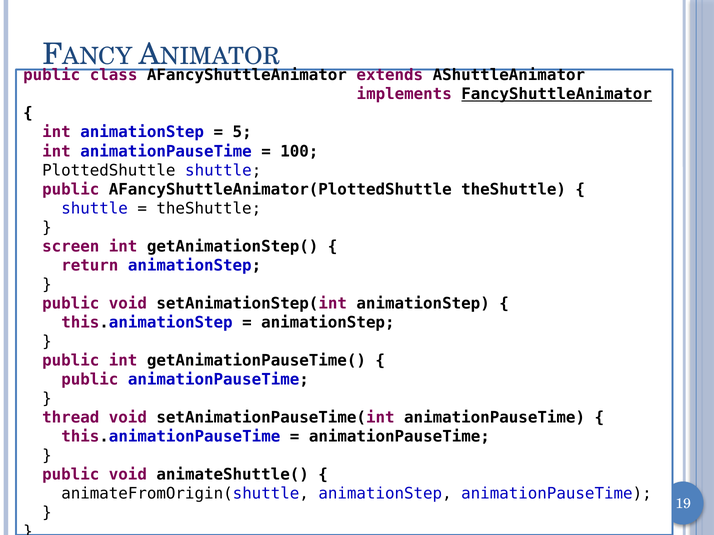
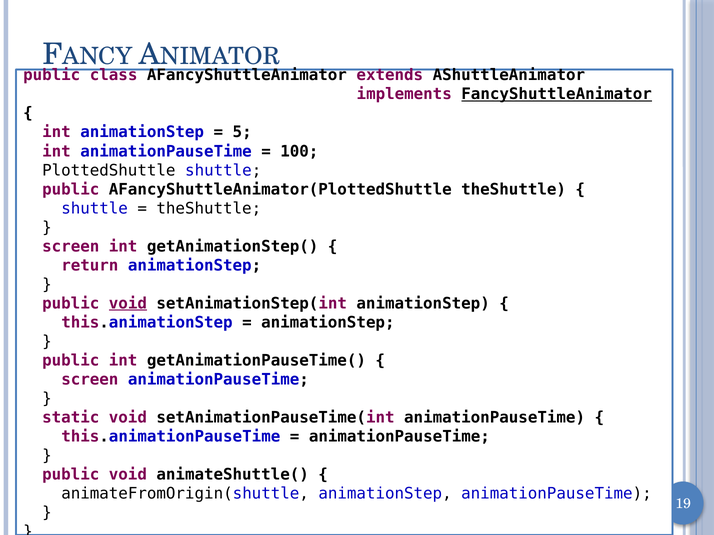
void underline: none -> present (128, 304)
public: public -> screen (90, 380)
thread: thread -> static (71, 418)
